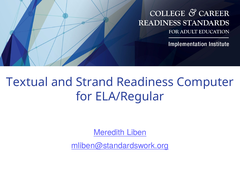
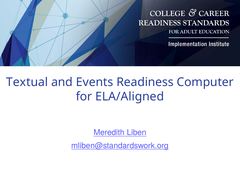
Strand: Strand -> Events (95, 82)
ELA/Regular: ELA/Regular -> ELA/Aligned (130, 96)
